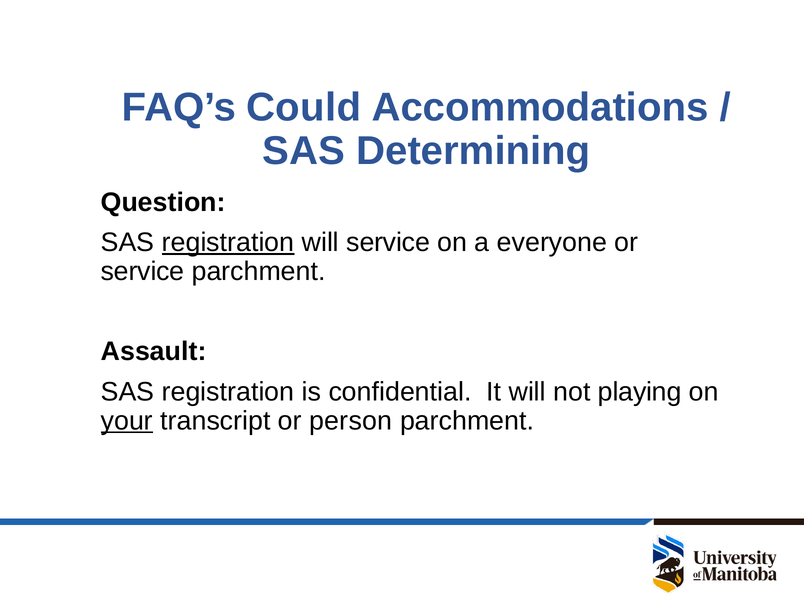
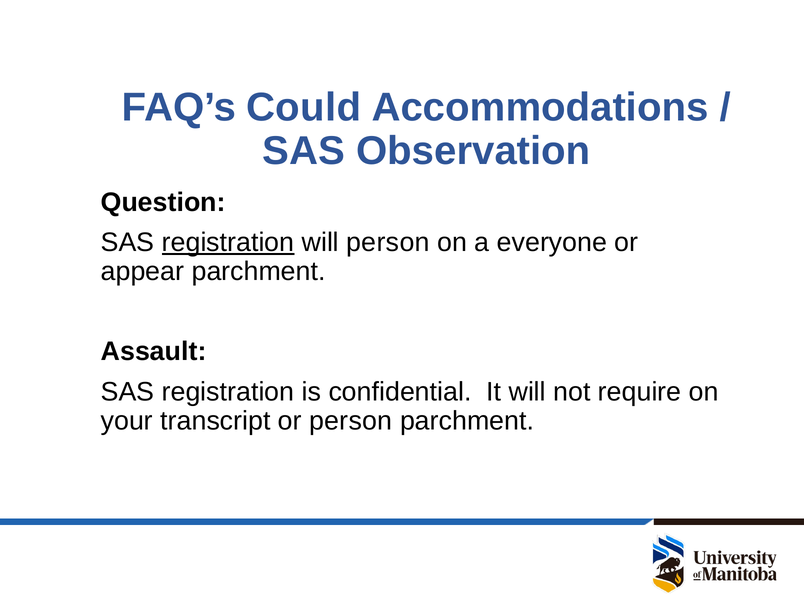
Determining: Determining -> Observation (473, 151)
will service: service -> person (388, 242)
service: service -> appear (143, 271)
playing: playing -> require (640, 392)
your underline: present -> none (127, 421)
